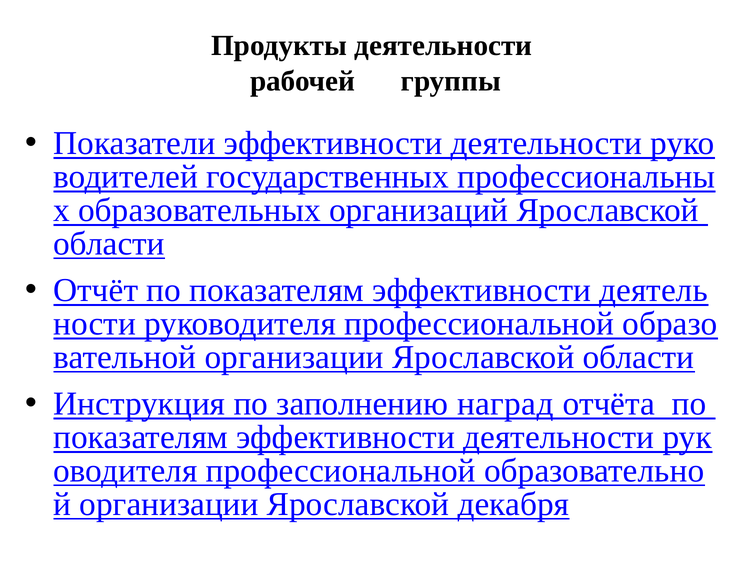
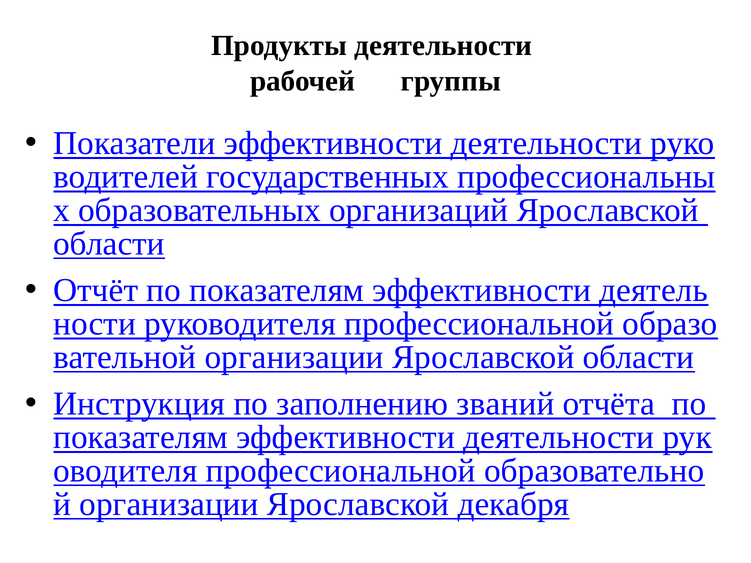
наград: наград -> званий (505, 404)
